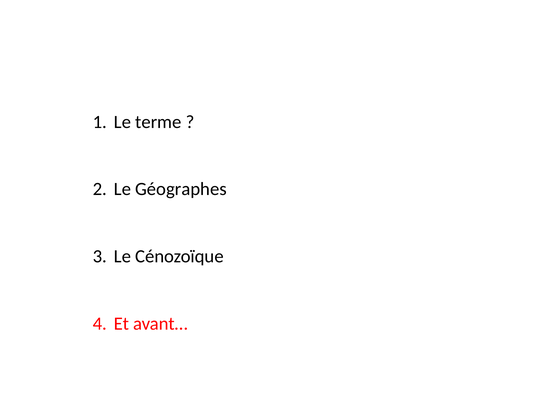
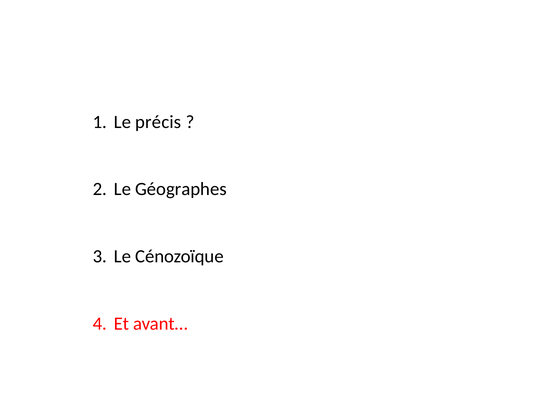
terme: terme -> précis (158, 122)
